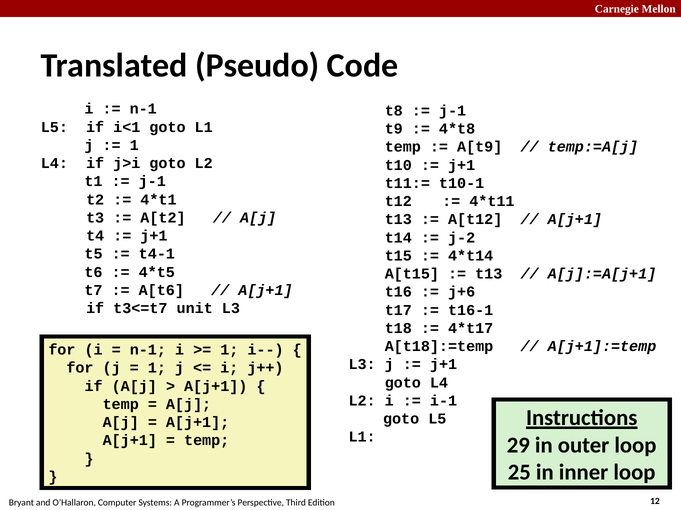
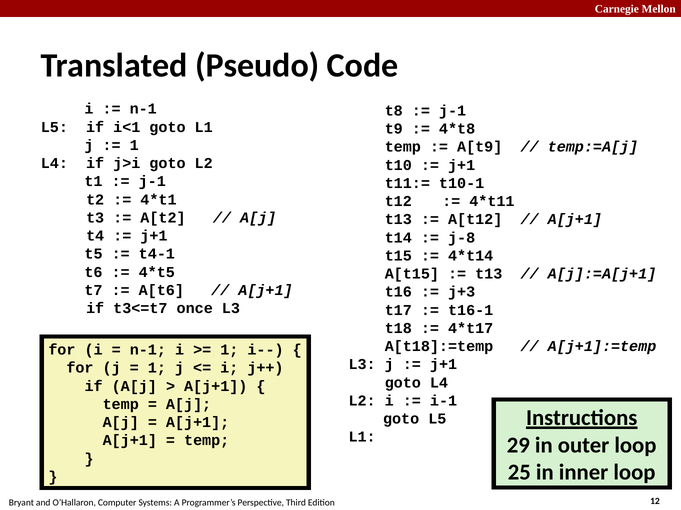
j-2: j-2 -> j-8 (462, 238)
j+6: j+6 -> j+3 (462, 292)
unit: unit -> once (195, 309)
